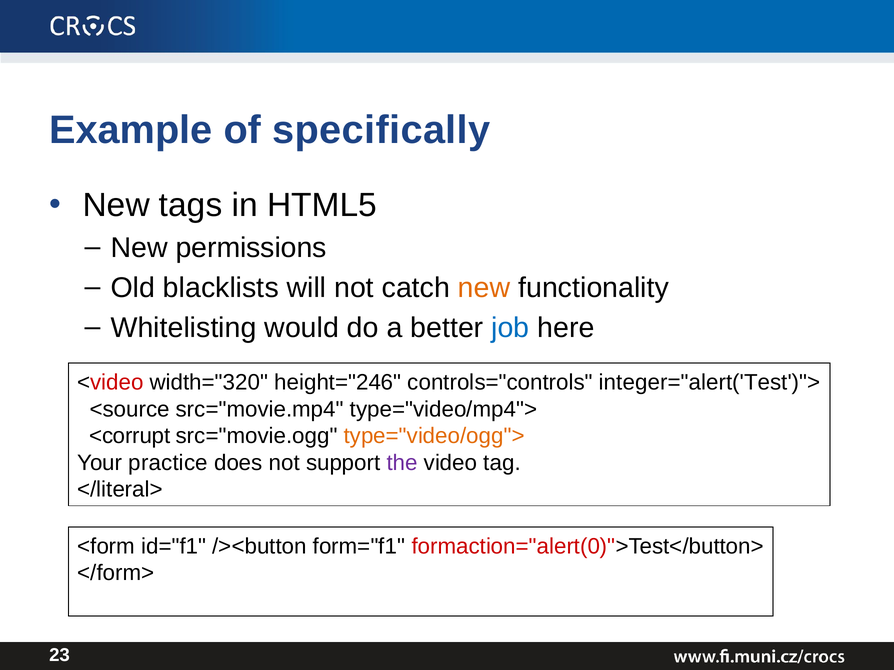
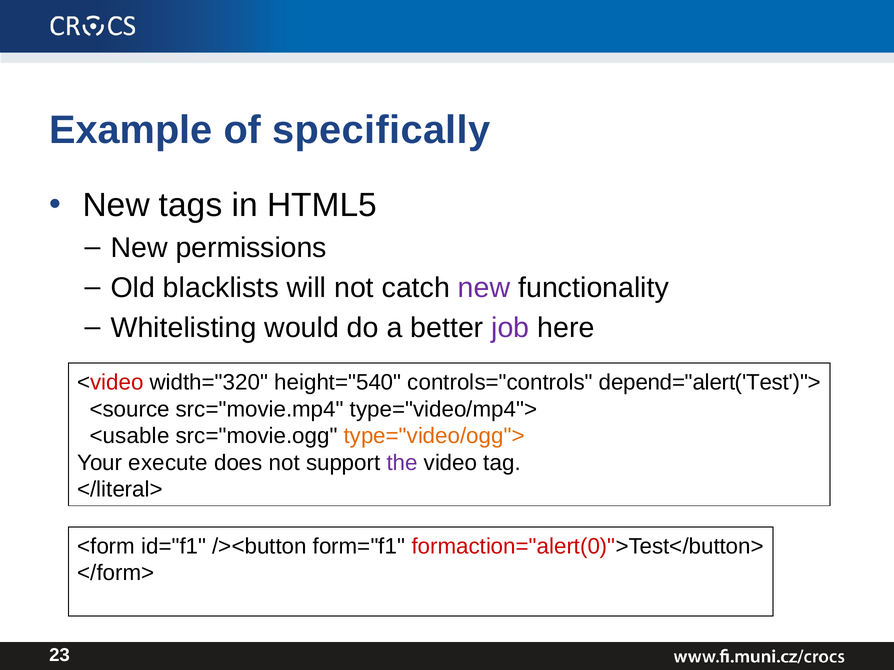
new colour: orange -> purple (484, 288)
job colour: blue -> purple (510, 328)
height="246: height="246 -> height="540 (338, 383)
integer="alert('Test')">: integer="alert('Test')"> -> depend="alert('Test')"> (710, 383)
<corrupt: <corrupt -> <usable (130, 436)
practice: practice -> execute (168, 463)
